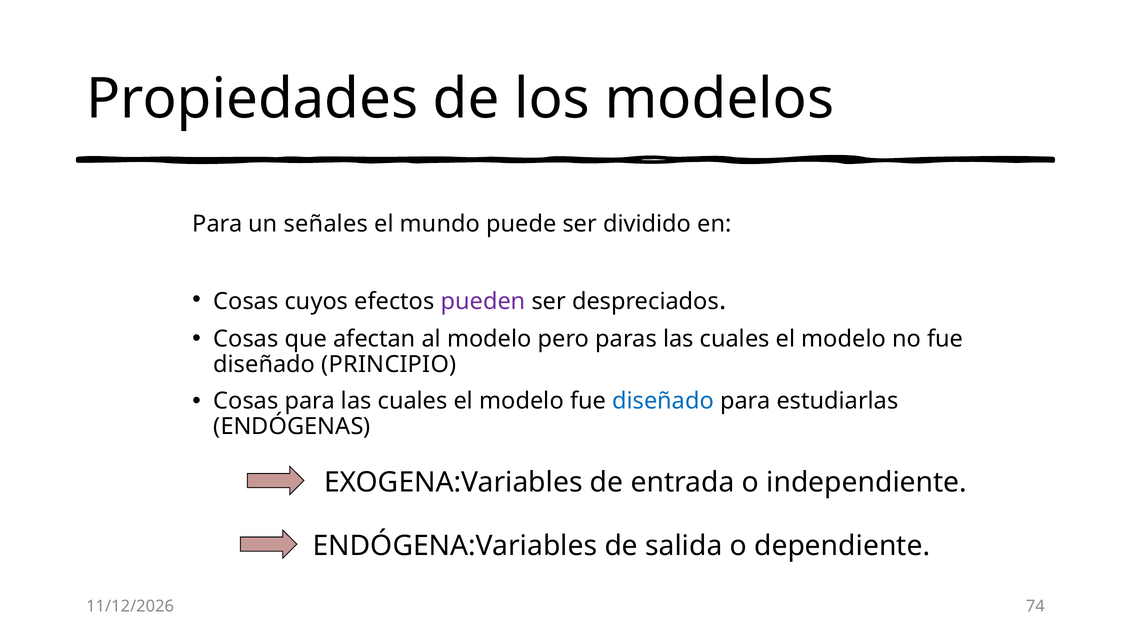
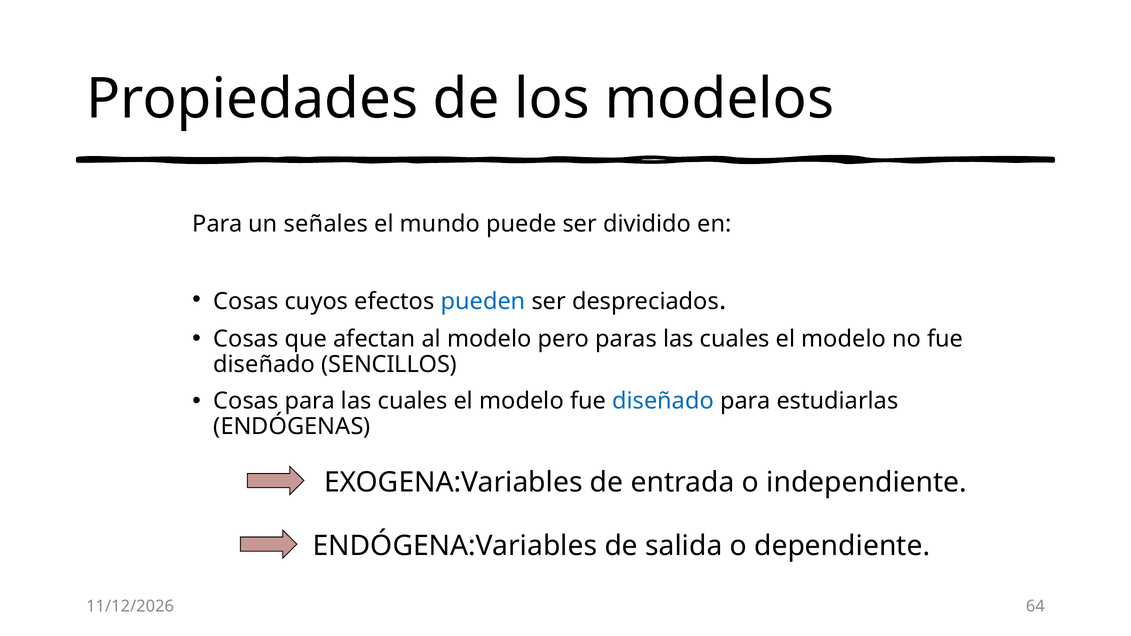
pueden colour: purple -> blue (483, 301)
PRINCIPIO: PRINCIPIO -> SENCILLOS (389, 364)
74: 74 -> 64 (1035, 606)
